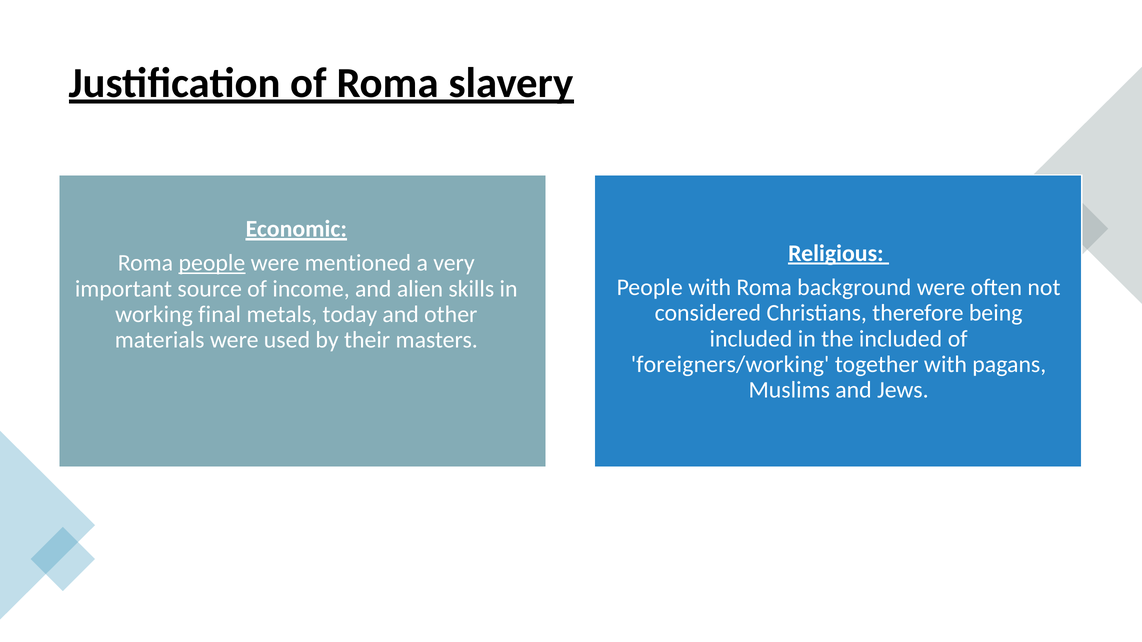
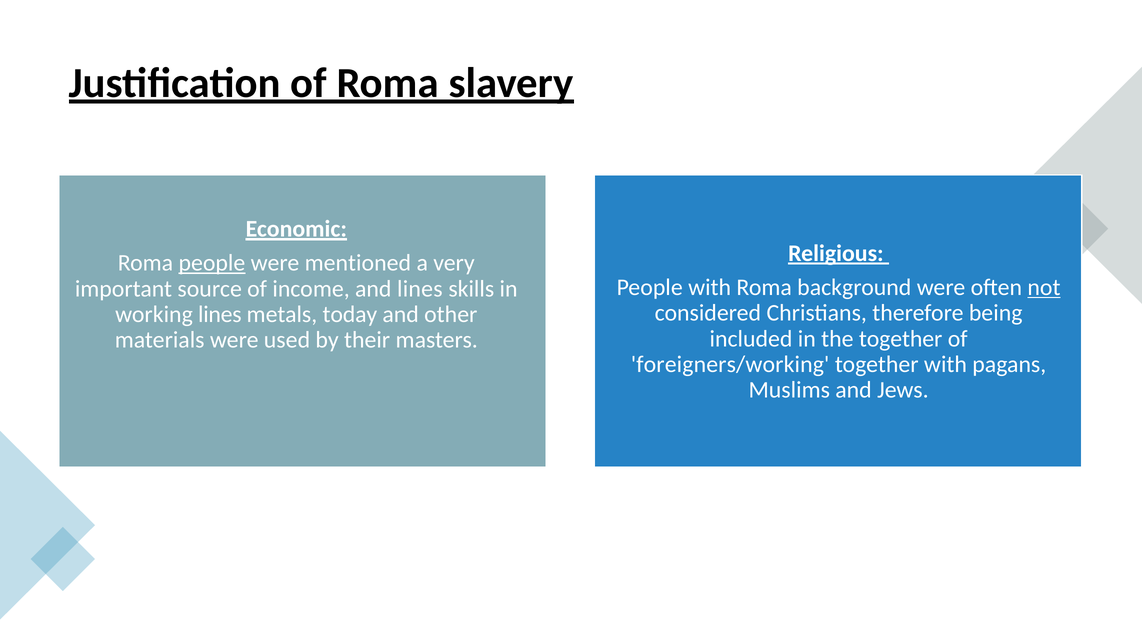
not underline: none -> present (1044, 287)
and alien: alien -> lines (420, 289)
working final: final -> lines (220, 315)
the included: included -> together (901, 339)
